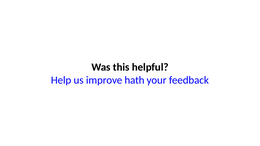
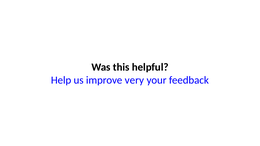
hath: hath -> very (134, 80)
